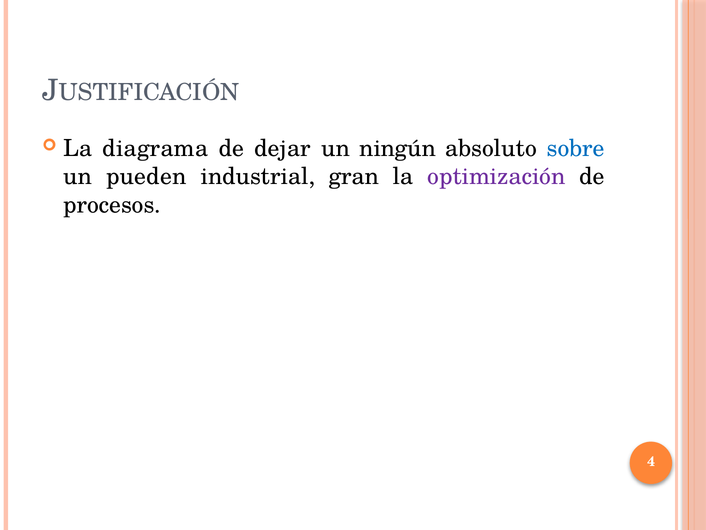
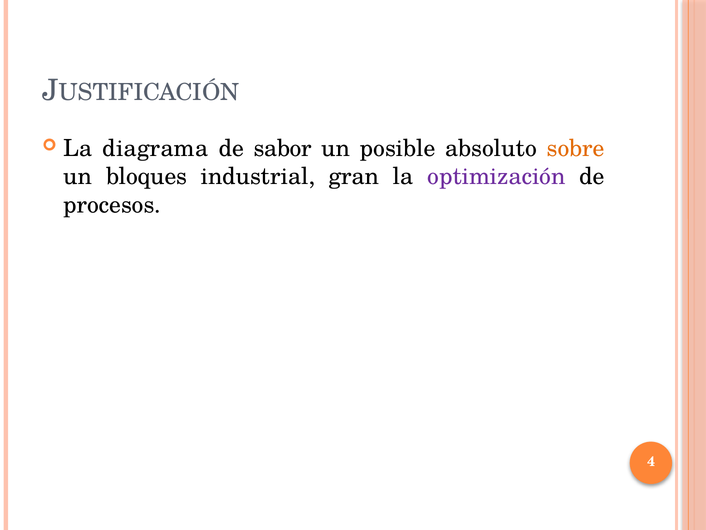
dejar: dejar -> sabor (283, 148)
ningún: ningún -> posible (398, 148)
sobre colour: blue -> orange (576, 148)
pueden: pueden -> bloques (147, 177)
